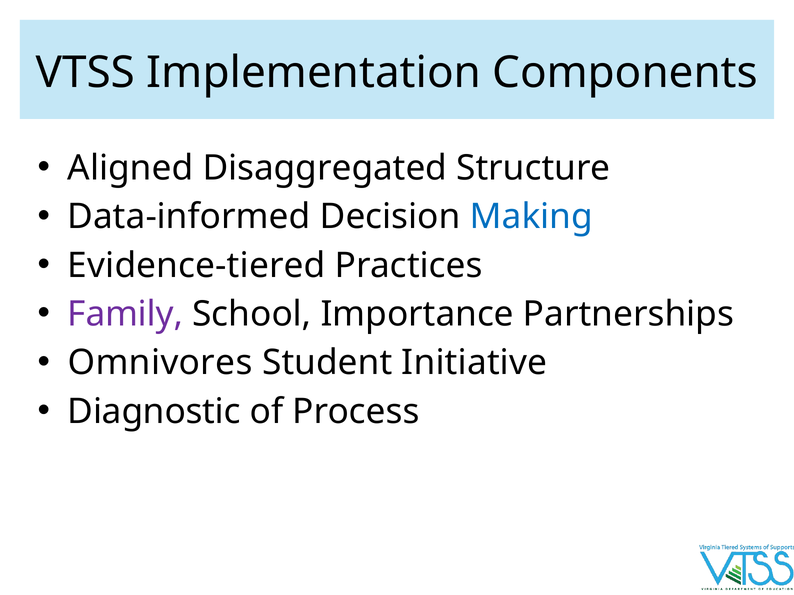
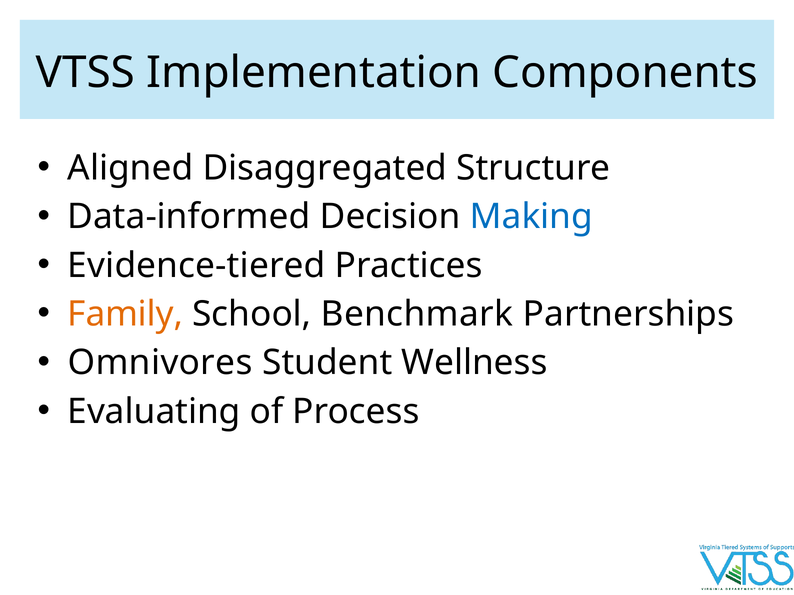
Family colour: purple -> orange (125, 314)
Importance: Importance -> Benchmark (417, 314)
Initiative: Initiative -> Wellness (474, 363)
Diagnostic: Diagnostic -> Evaluating (154, 412)
